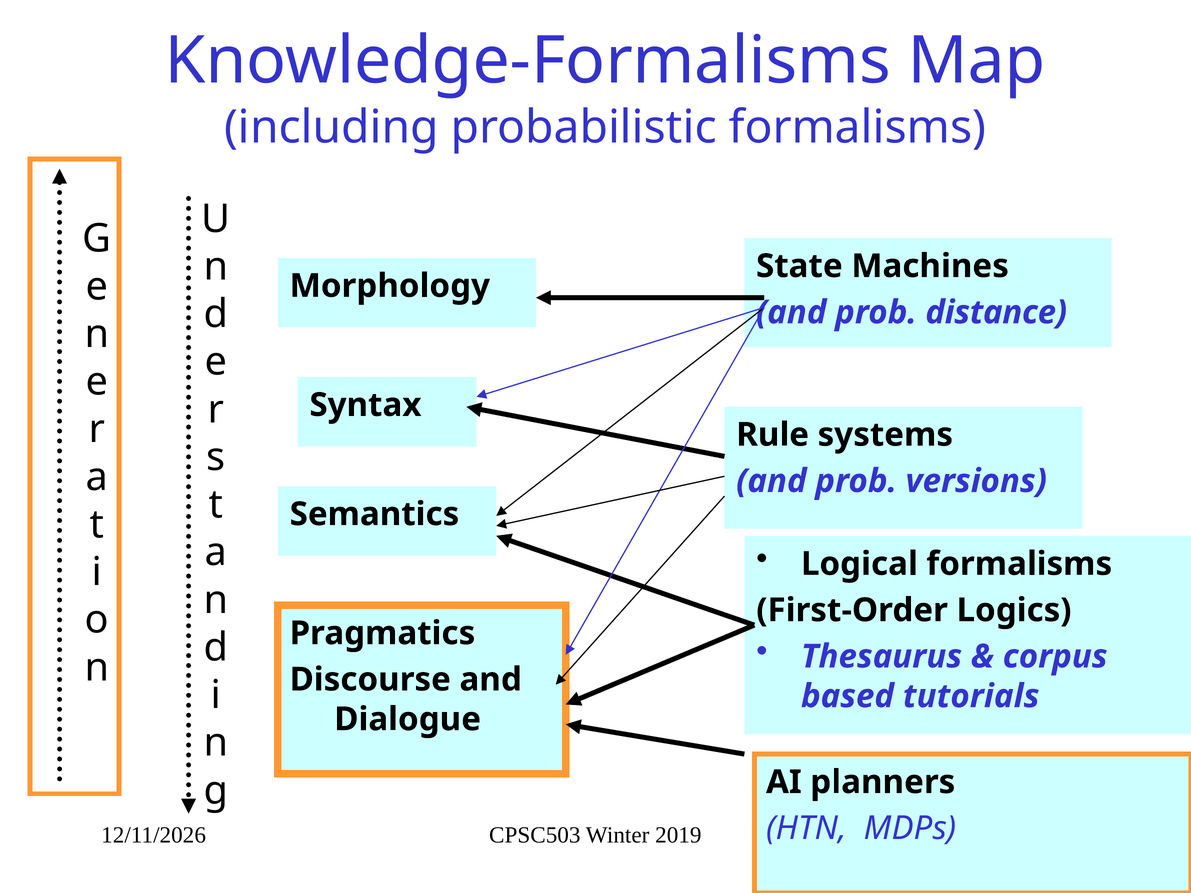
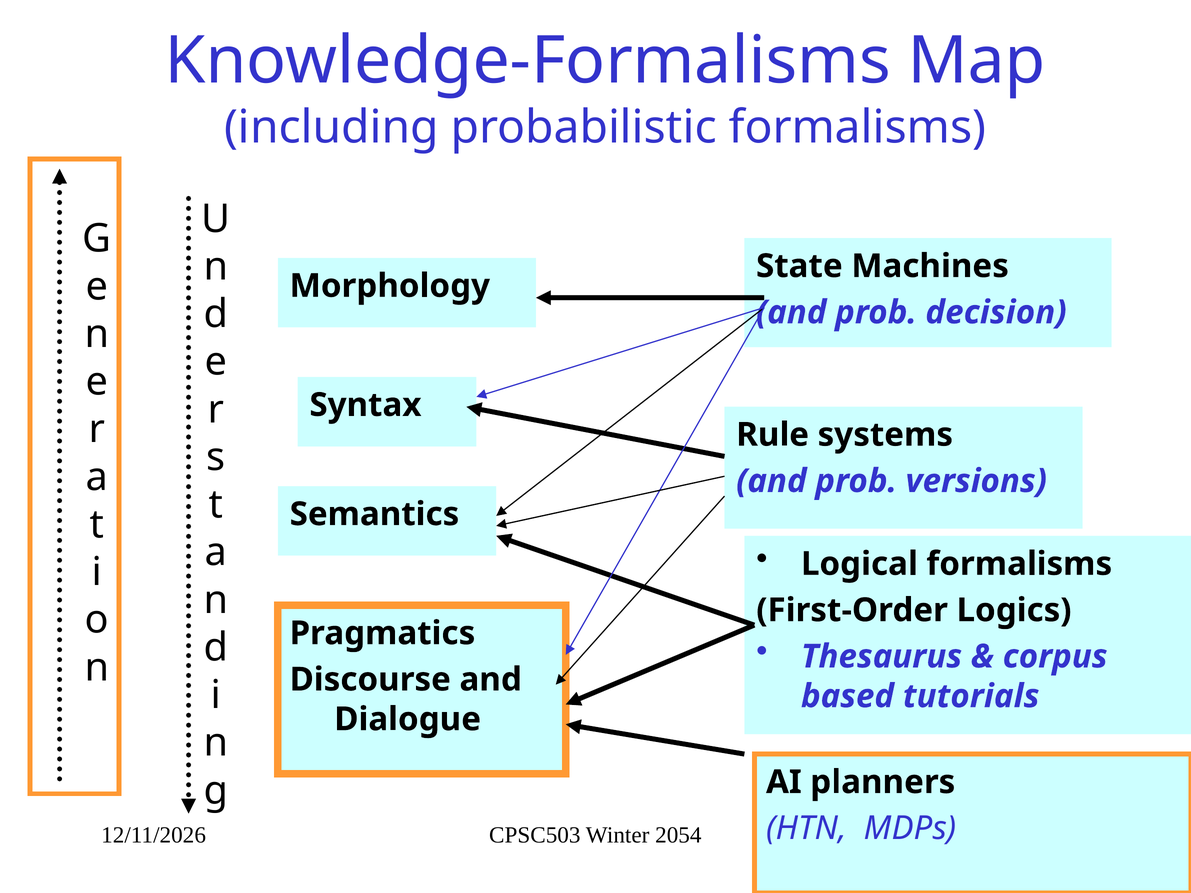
distance: distance -> decision (996, 313)
2019: 2019 -> 2054 (678, 835)
